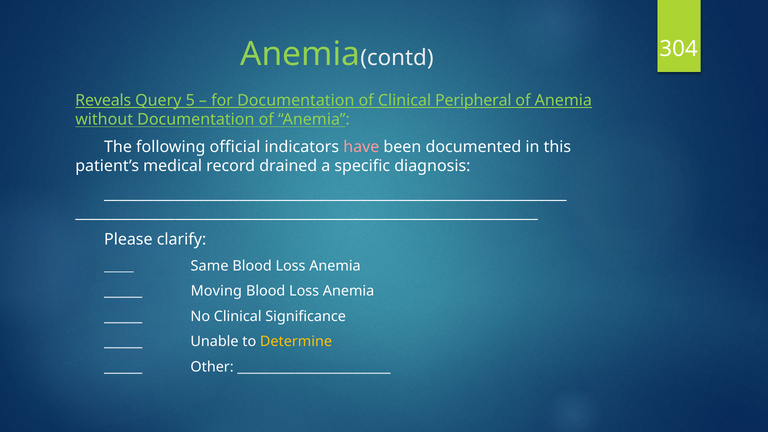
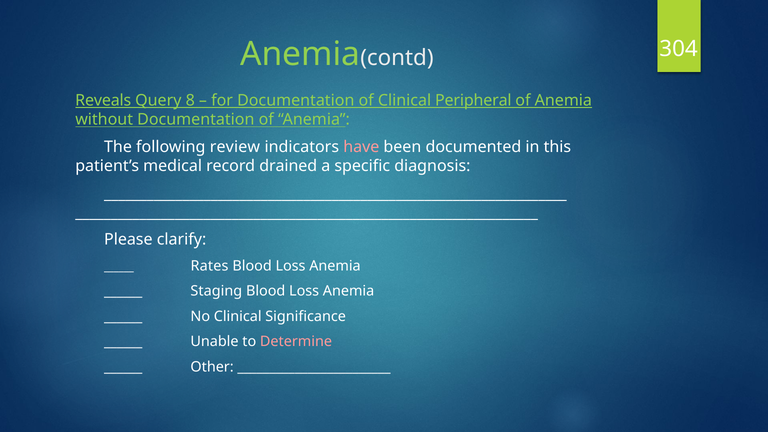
5: 5 -> 8 (190, 100)
official: official -> review (235, 147)
Same: Same -> Rates (210, 266)
Moving: Moving -> Staging (216, 291)
Determine colour: yellow -> pink (296, 342)
